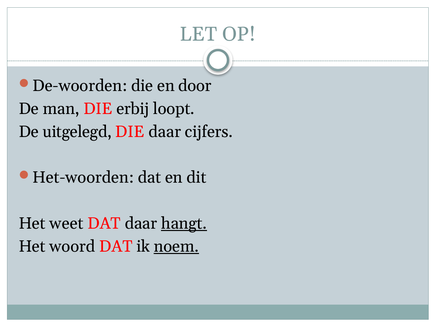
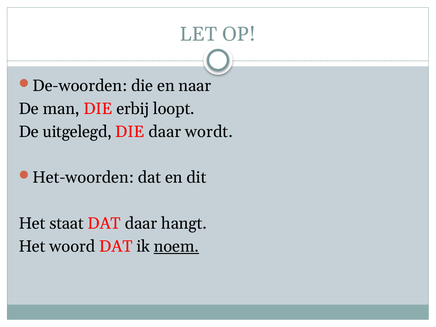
door: door -> naar (195, 86)
cijfers: cijfers -> wordt (209, 132)
weet: weet -> staat (67, 223)
hangt underline: present -> none (184, 223)
